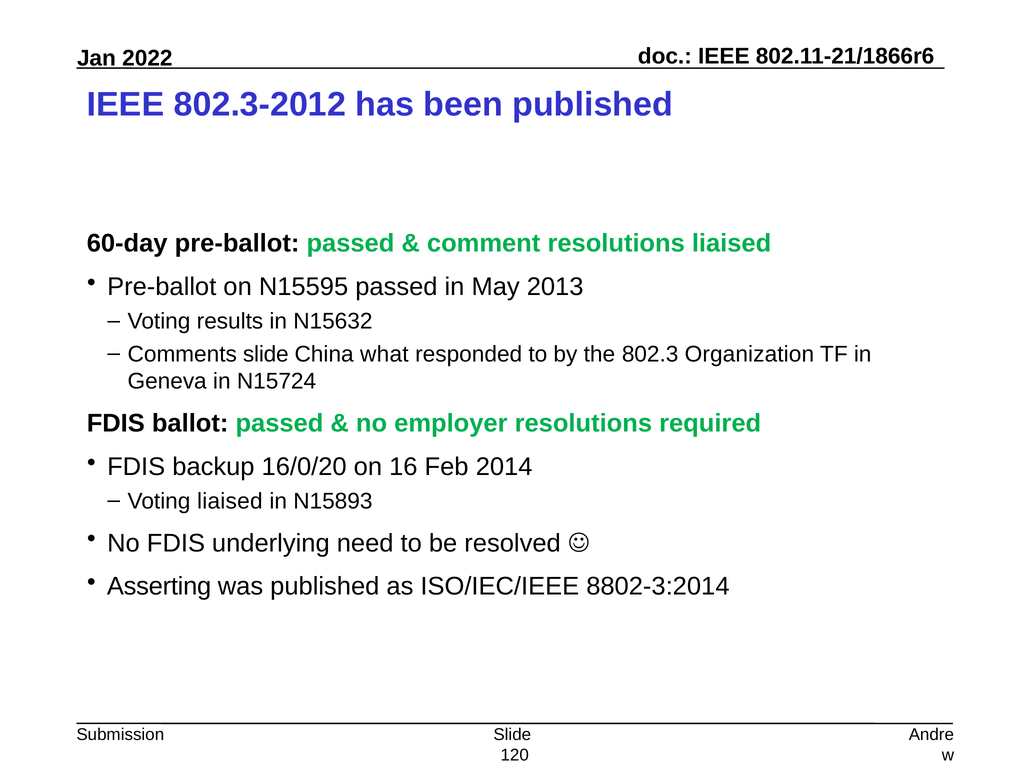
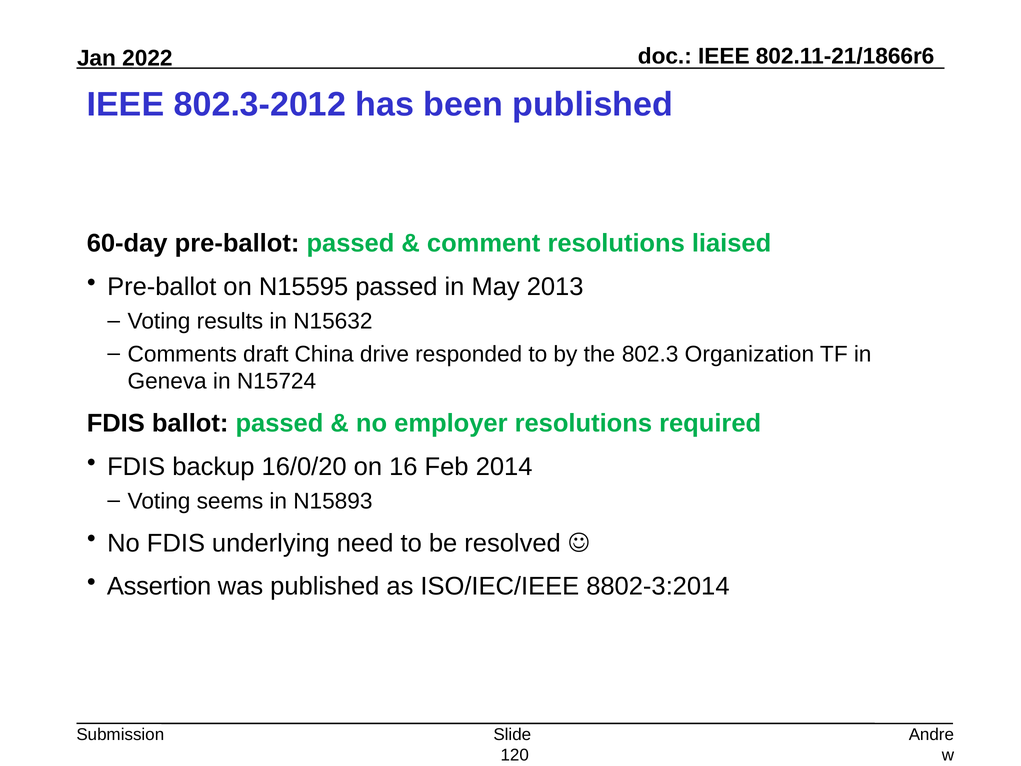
Comments slide: slide -> draft (266, 354)
what: what -> drive (384, 354)
Voting liaised: liaised -> seems (230, 501)
Asserting: Asserting -> Assertion (159, 586)
